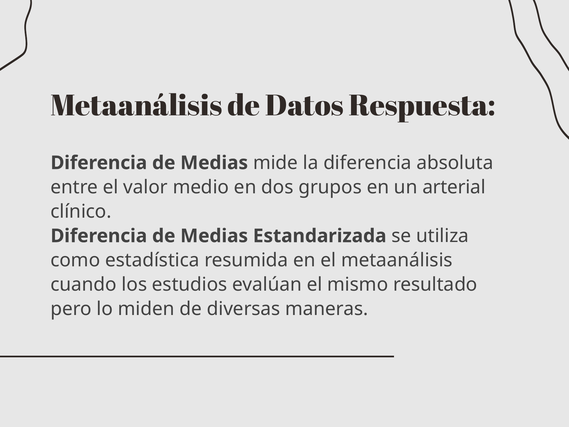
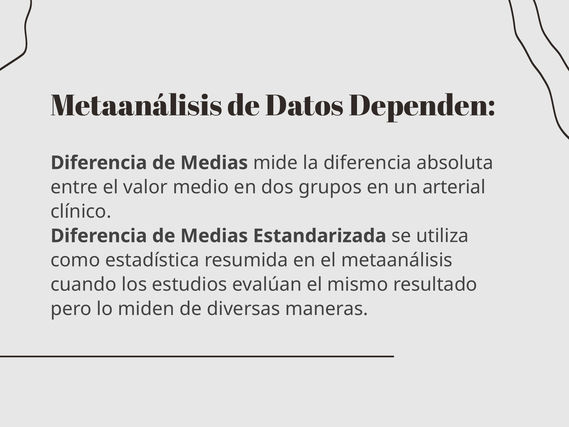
Respuesta: Respuesta -> Dependen (422, 106)
